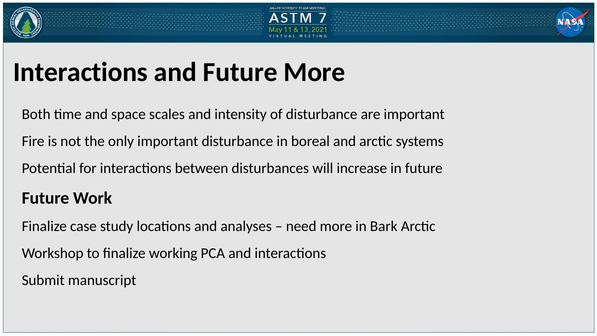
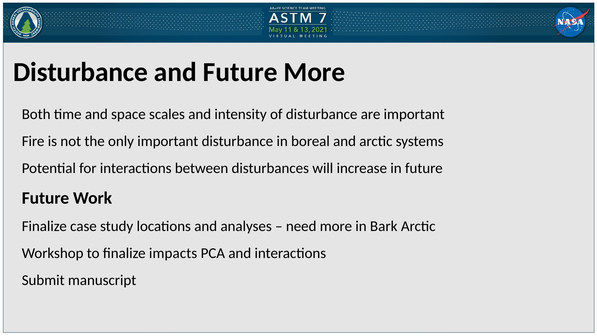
Interactions: Interactions -> Disturbance (81, 72)
working: working -> impacts (173, 253)
